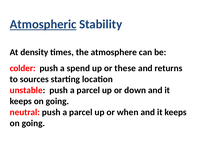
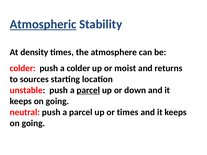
a spend: spend -> colder (78, 68)
these: these -> moist (125, 68)
parcel underline: none -> present (88, 90)
or when: when -> times (128, 112)
